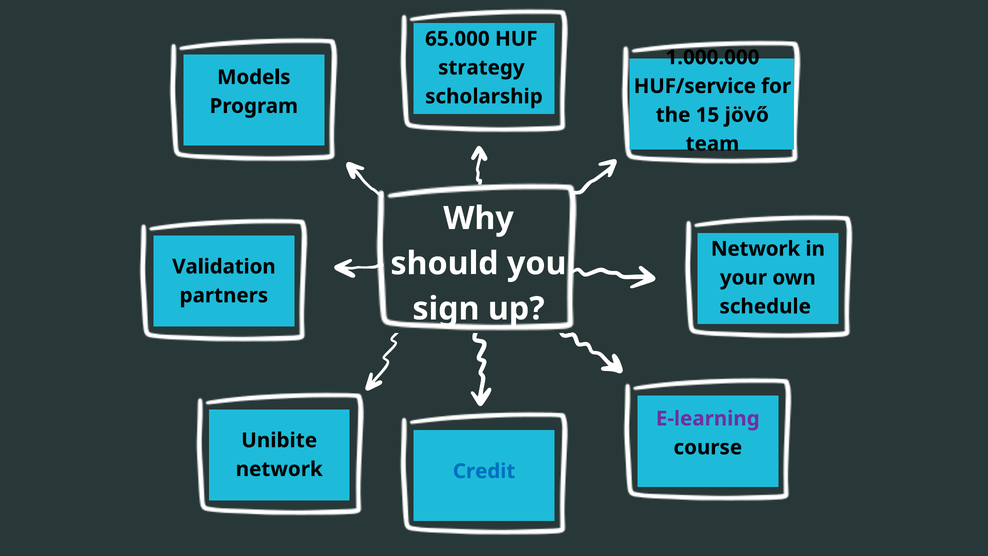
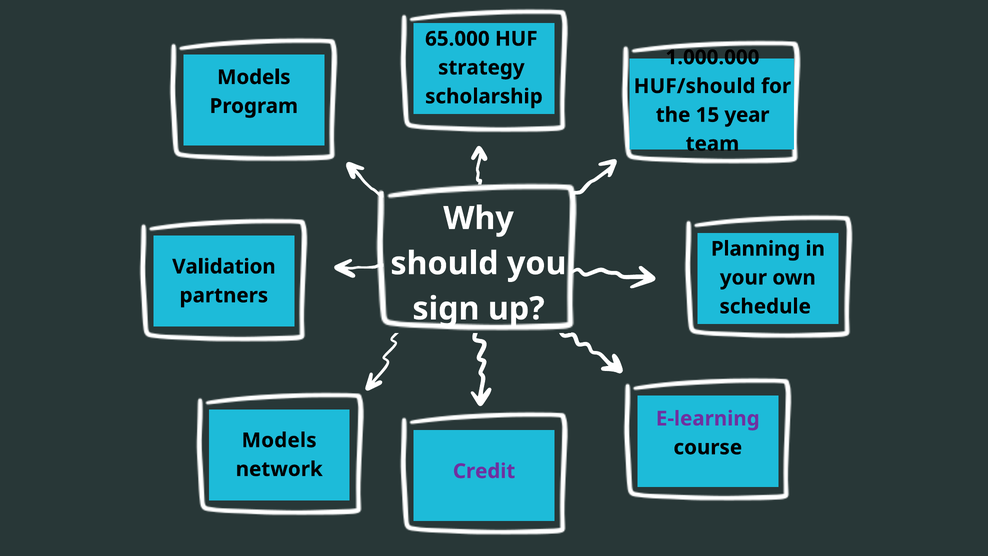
HUF/service: HUF/service -> HUF/should (695, 86)
jövő: jövő -> year (747, 115)
Network: Network -> Planning (756, 249)
Unibite: Unibite -> Models (279, 440)
Credit colour: blue -> purple (484, 471)
